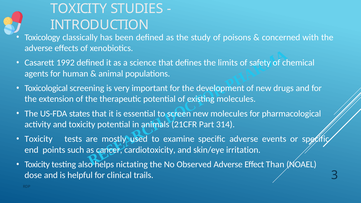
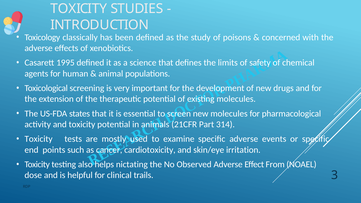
1992: 1992 -> 1995 (65, 63)
Than: Than -> From (275, 164)
